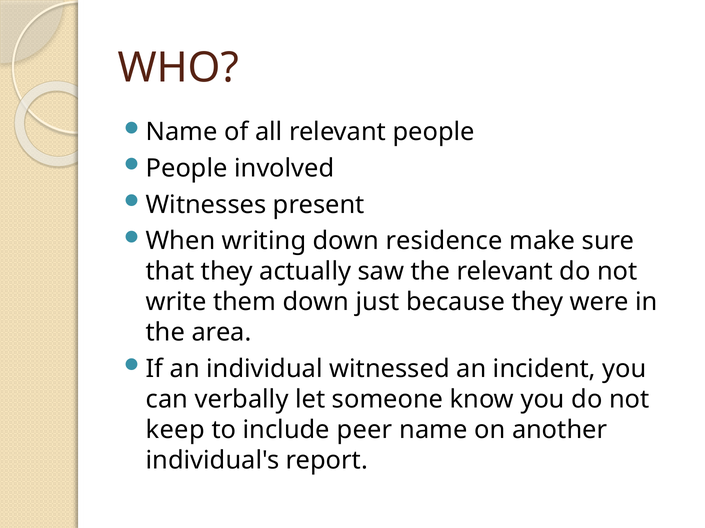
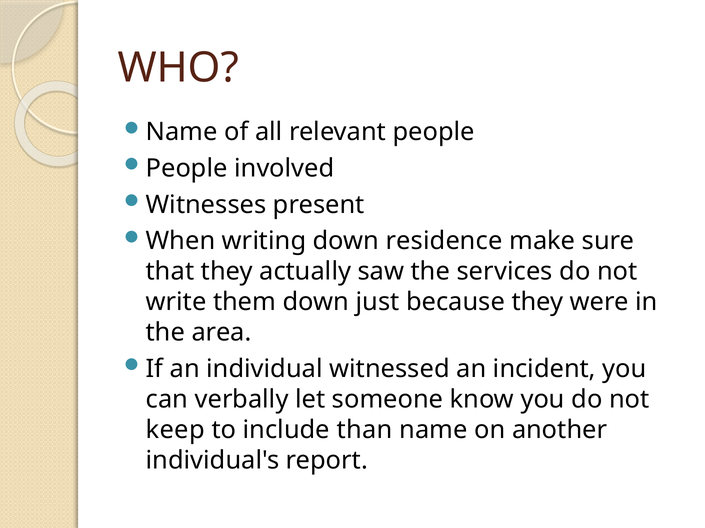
the relevant: relevant -> services (505, 272)
peer: peer -> than (364, 430)
